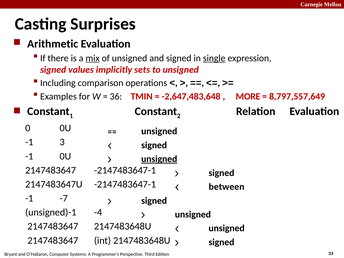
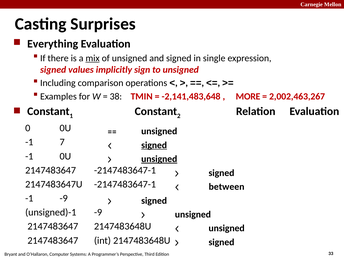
Arithmetic: Arithmetic -> Everything (53, 44)
single underline: present -> none (214, 58)
sets: sets -> sign (142, 70)
36: 36 -> 38 (116, 96)
-2,647,483,648: -2,647,483,648 -> -2,141,483,648 (191, 96)
8,797,557,649: 8,797,557,649 -> 2,002,463,267 (297, 96)
3: 3 -> 7 (62, 142)
signed underline: none -> present (154, 145)
-1 -7: -7 -> -9 (64, 198)
-4: -4 -> -9 (98, 212)
